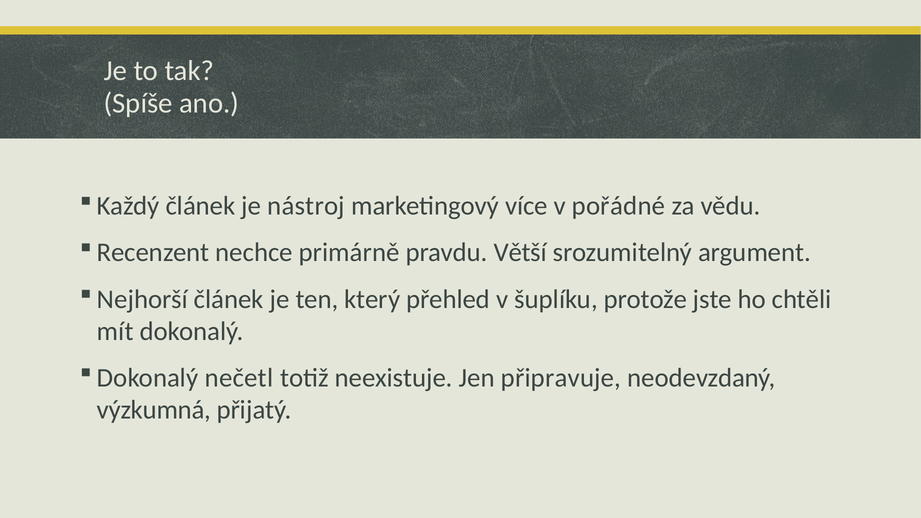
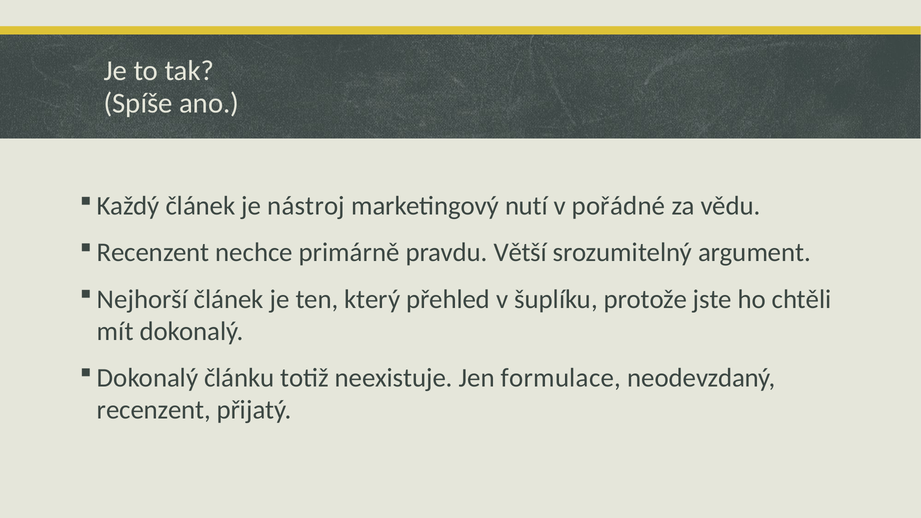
více: více -> nutí (526, 206)
nečetl: nečetl -> článku (239, 378)
připravuje: připravuje -> formulace (561, 378)
výzkumná: výzkumná -> recenzent (154, 410)
